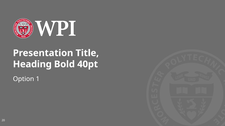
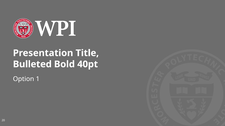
Heading: Heading -> Bulleted (32, 64)
